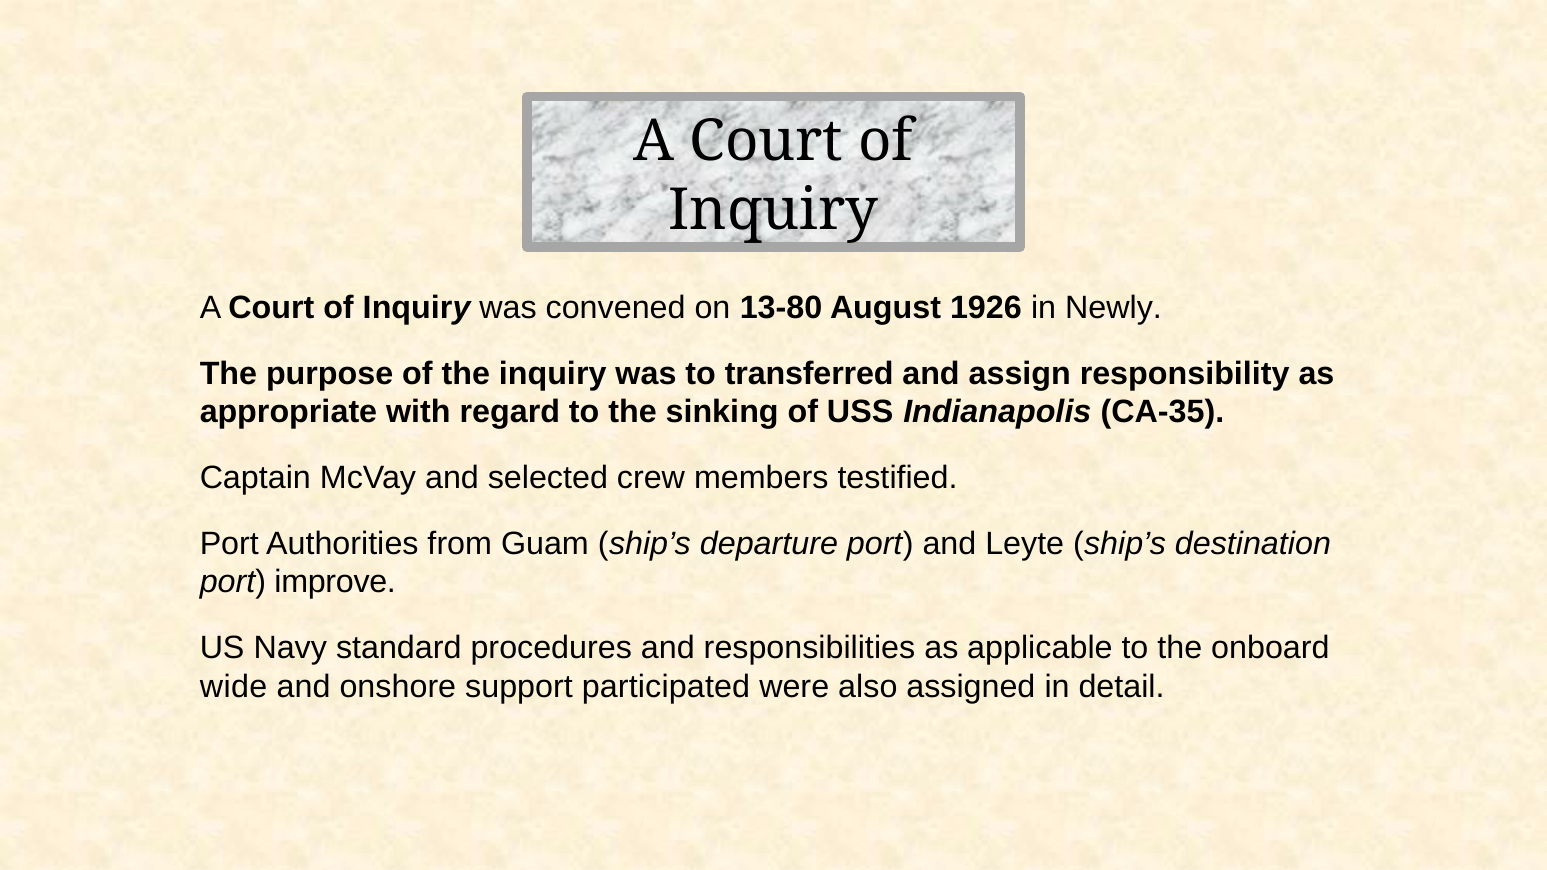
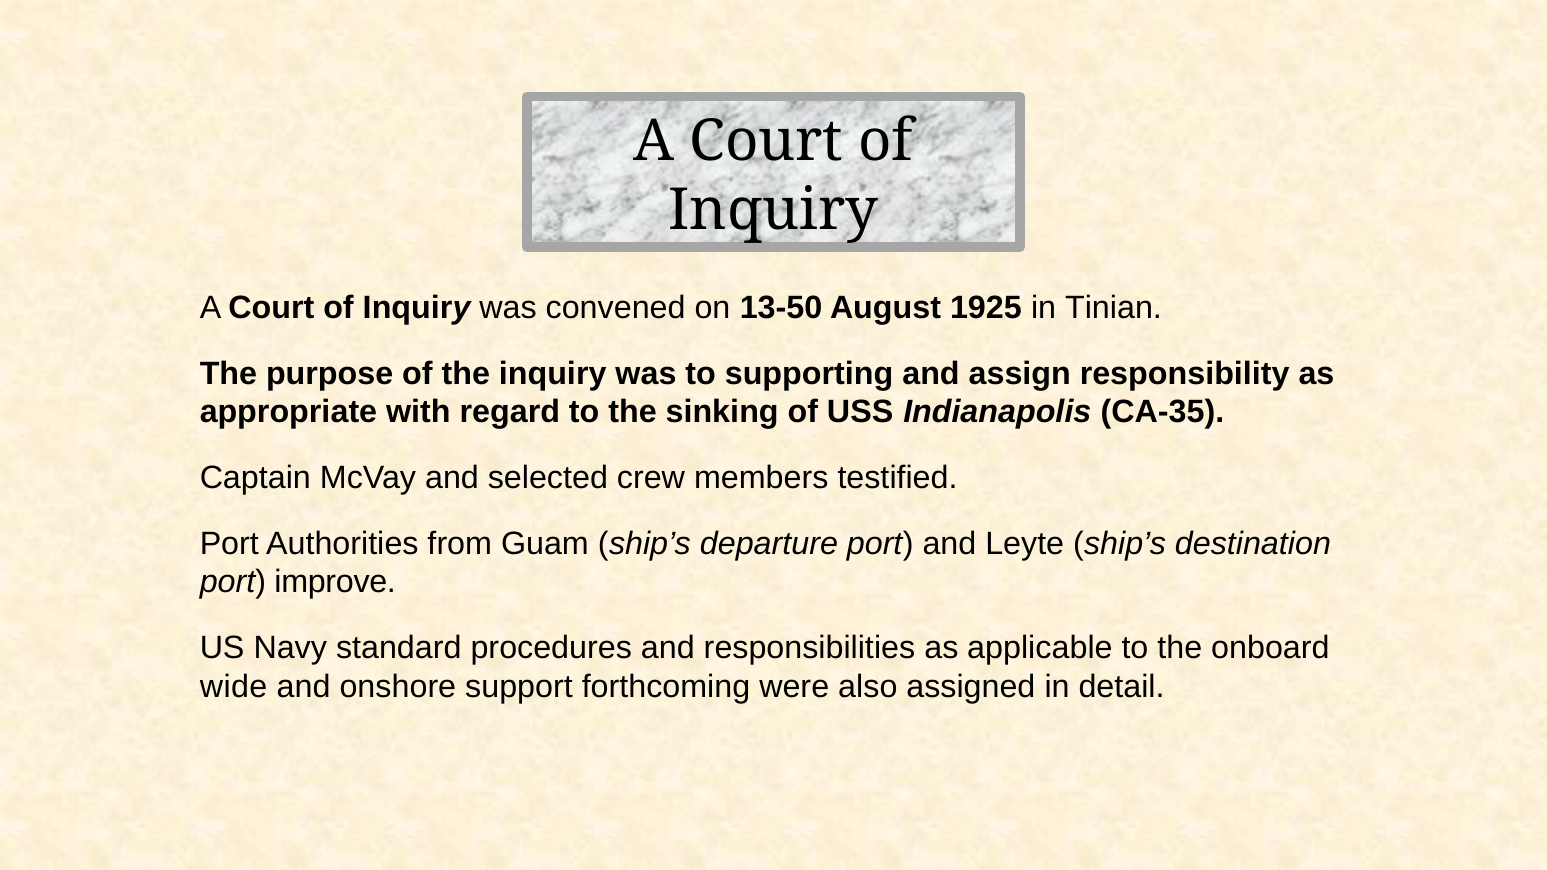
13-80: 13-80 -> 13-50 (781, 308)
1926: 1926 -> 1925 (986, 308)
Newly: Newly -> Tinian (1113, 308)
transferred: transferred -> supporting (809, 374)
participated: participated -> forthcoming (666, 687)
